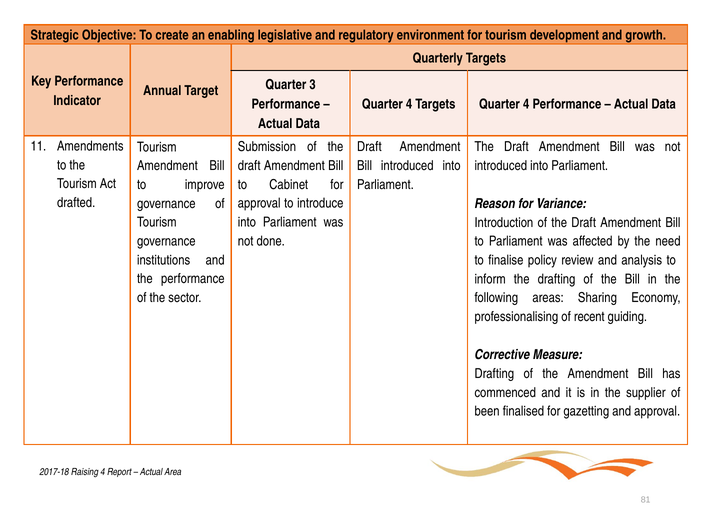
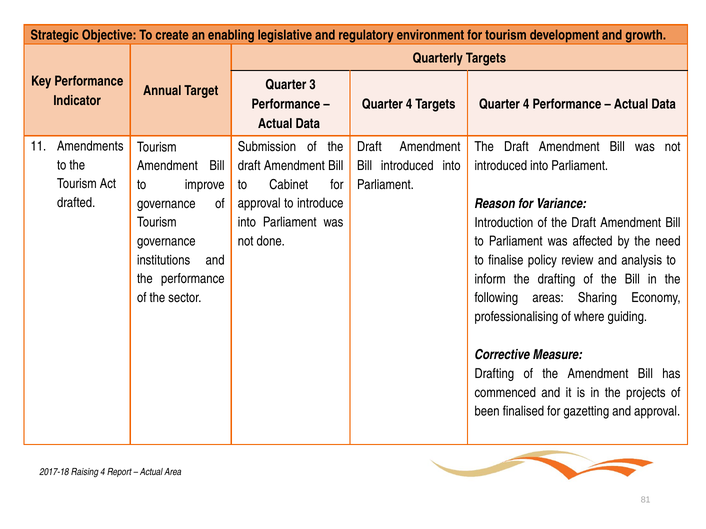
recent: recent -> where (589, 317)
supplier: supplier -> projects (646, 393)
